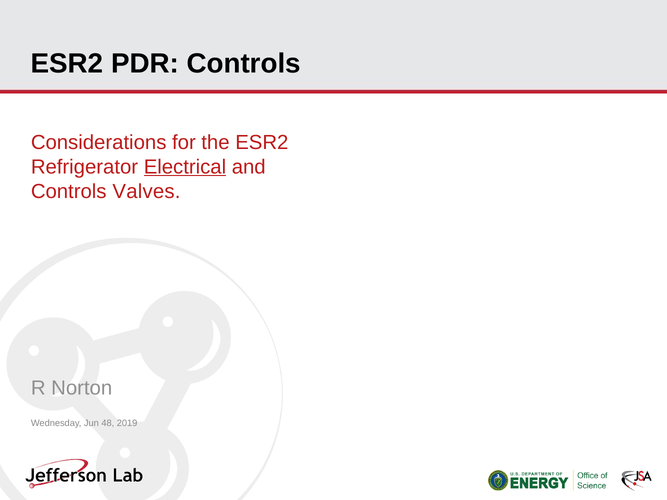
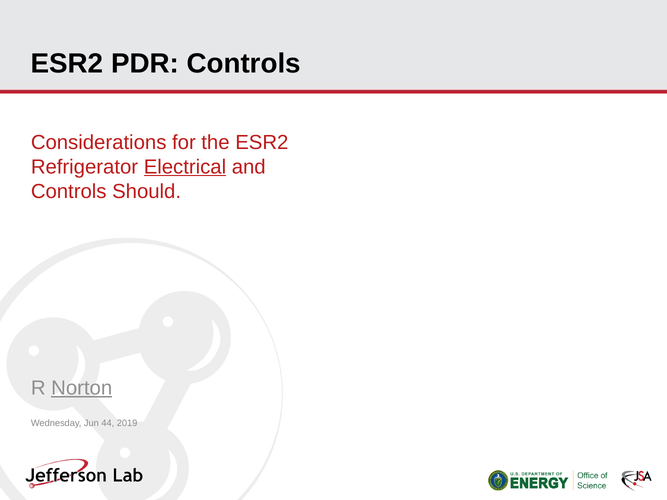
Valves: Valves -> Should (147, 191)
Norton underline: none -> present (82, 388)
48: 48 -> 44 (108, 423)
